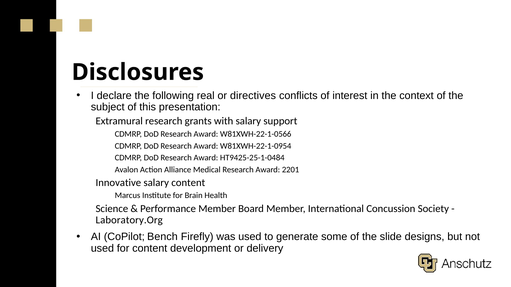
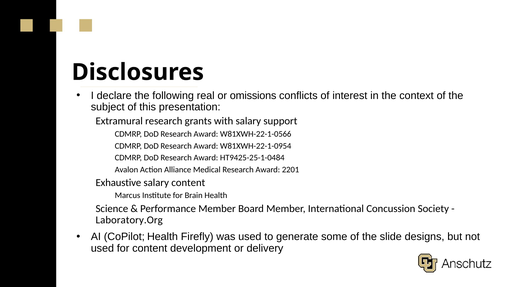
directives: directives -> omissions (253, 96)
Innovative: Innovative -> Exhaustive (118, 183)
CoPilot Bench: Bench -> Health (162, 237)
